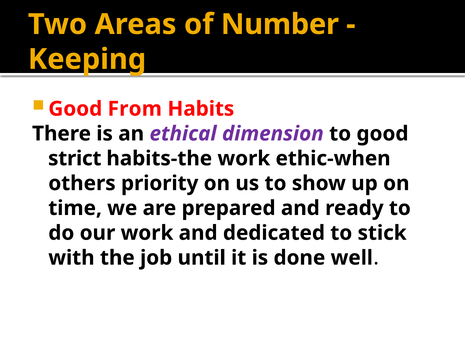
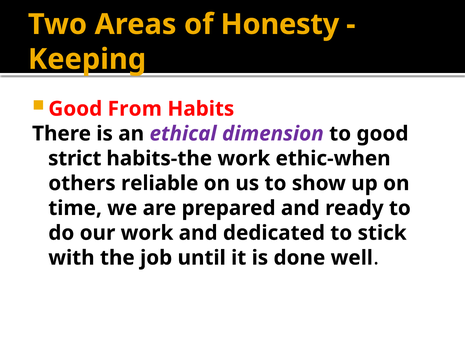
Number: Number -> Honesty (280, 24)
priority: priority -> reliable (160, 183)
